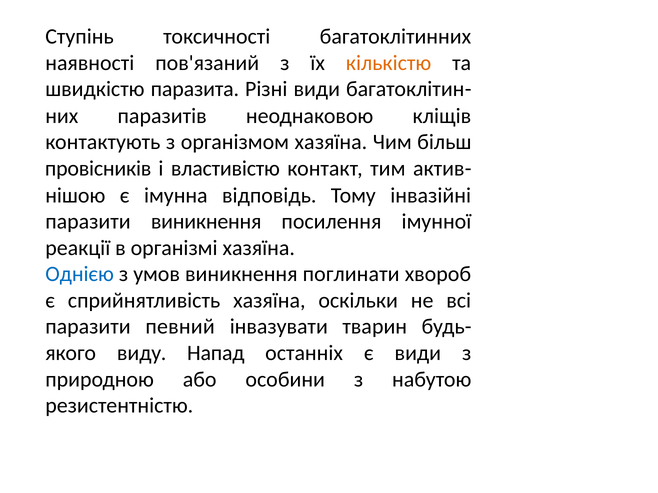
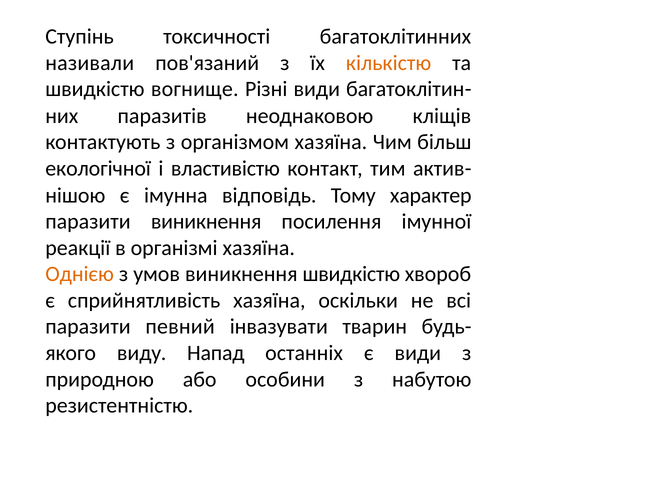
наявності: наявності -> називали (90, 63)
паразита: паразита -> вогнище (195, 89)
провісників: провісників -> екологічної (98, 169)
інвазійні: інвазійні -> характер (431, 195)
Однією colour: blue -> orange (80, 274)
виникнення поглинати: поглинати -> швидкістю (351, 274)
